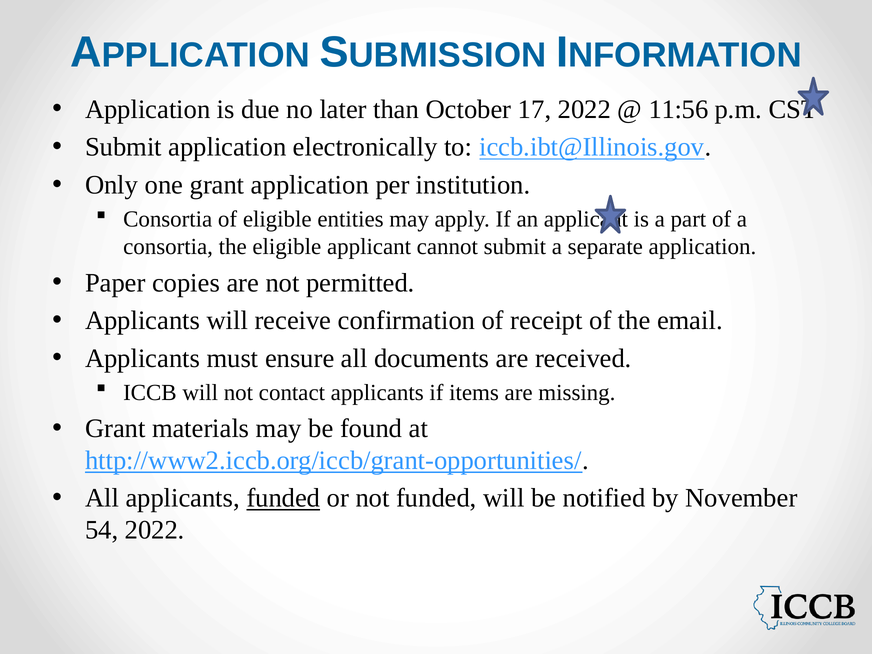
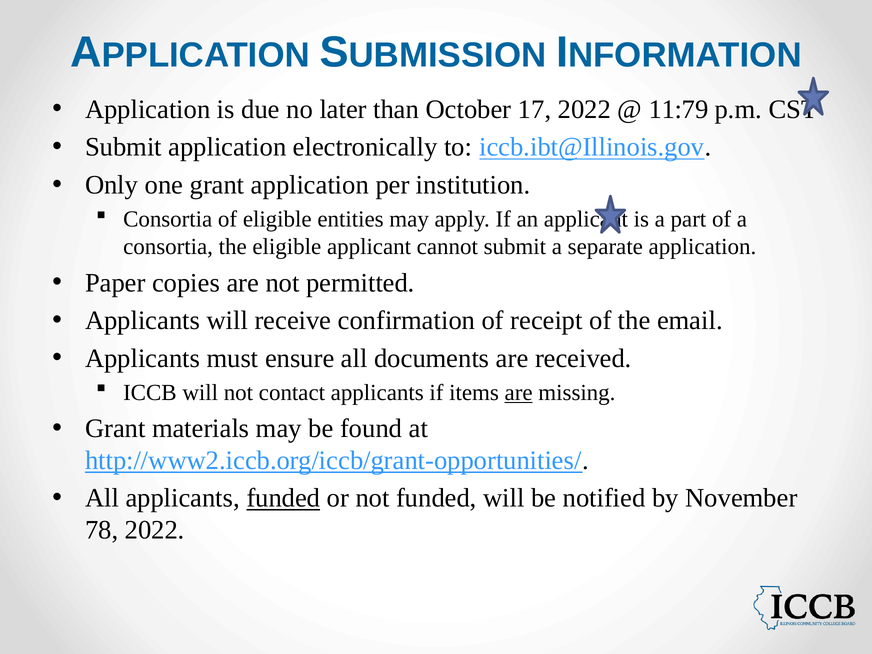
11:56: 11:56 -> 11:79 (678, 109)
are underline: none -> present (519, 393)
54: 54 -> 78 (102, 530)
